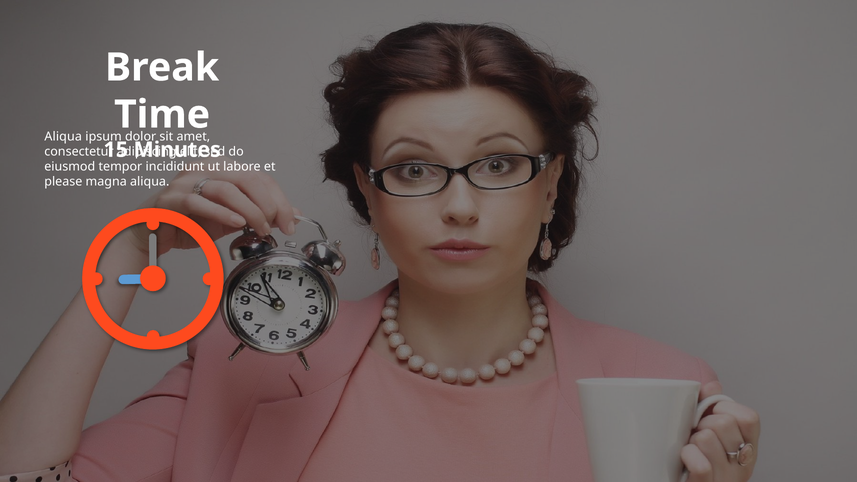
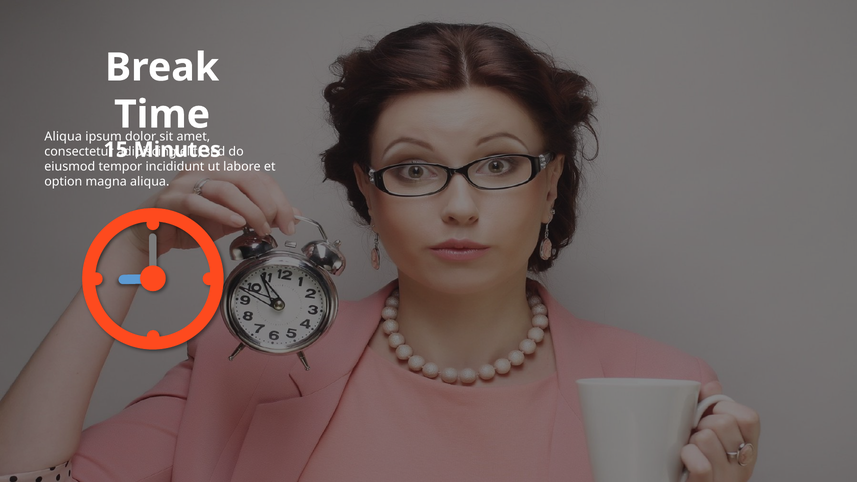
please: please -> option (63, 181)
